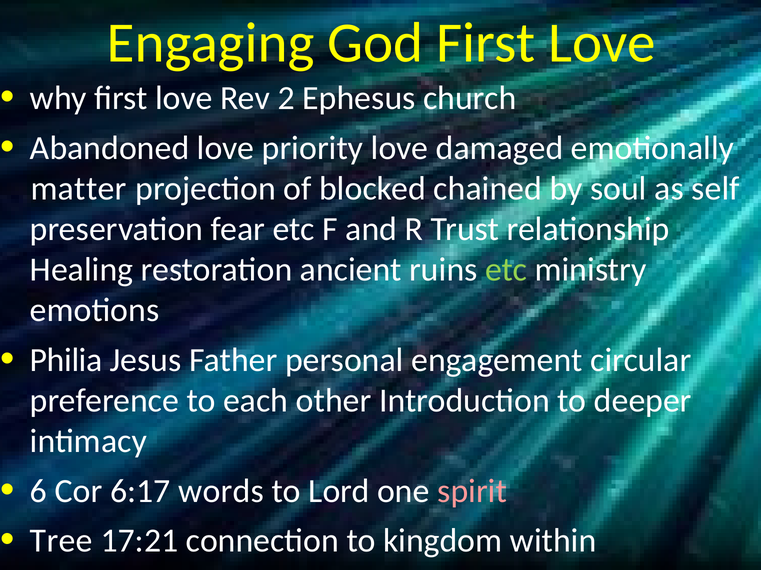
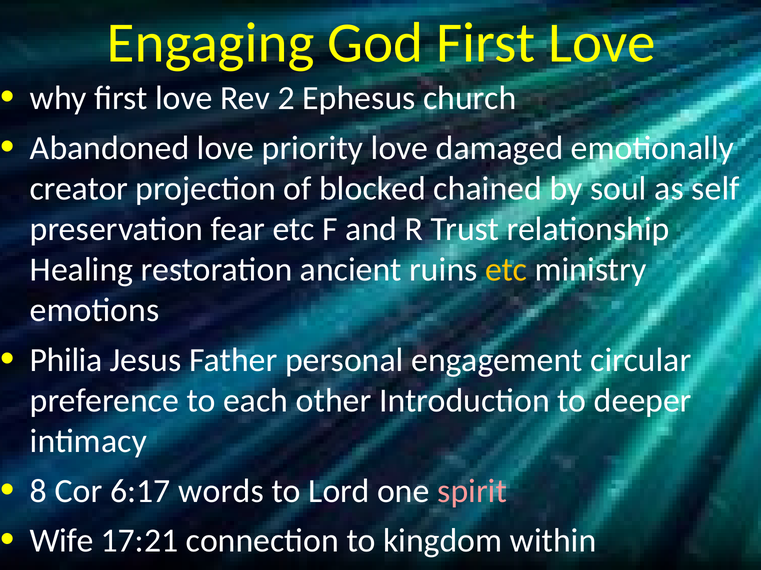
matter: matter -> creator (79, 189)
etc colour: light green -> yellow (506, 270)
6: 6 -> 8 (39, 492)
Tree: Tree -> Wife (62, 541)
